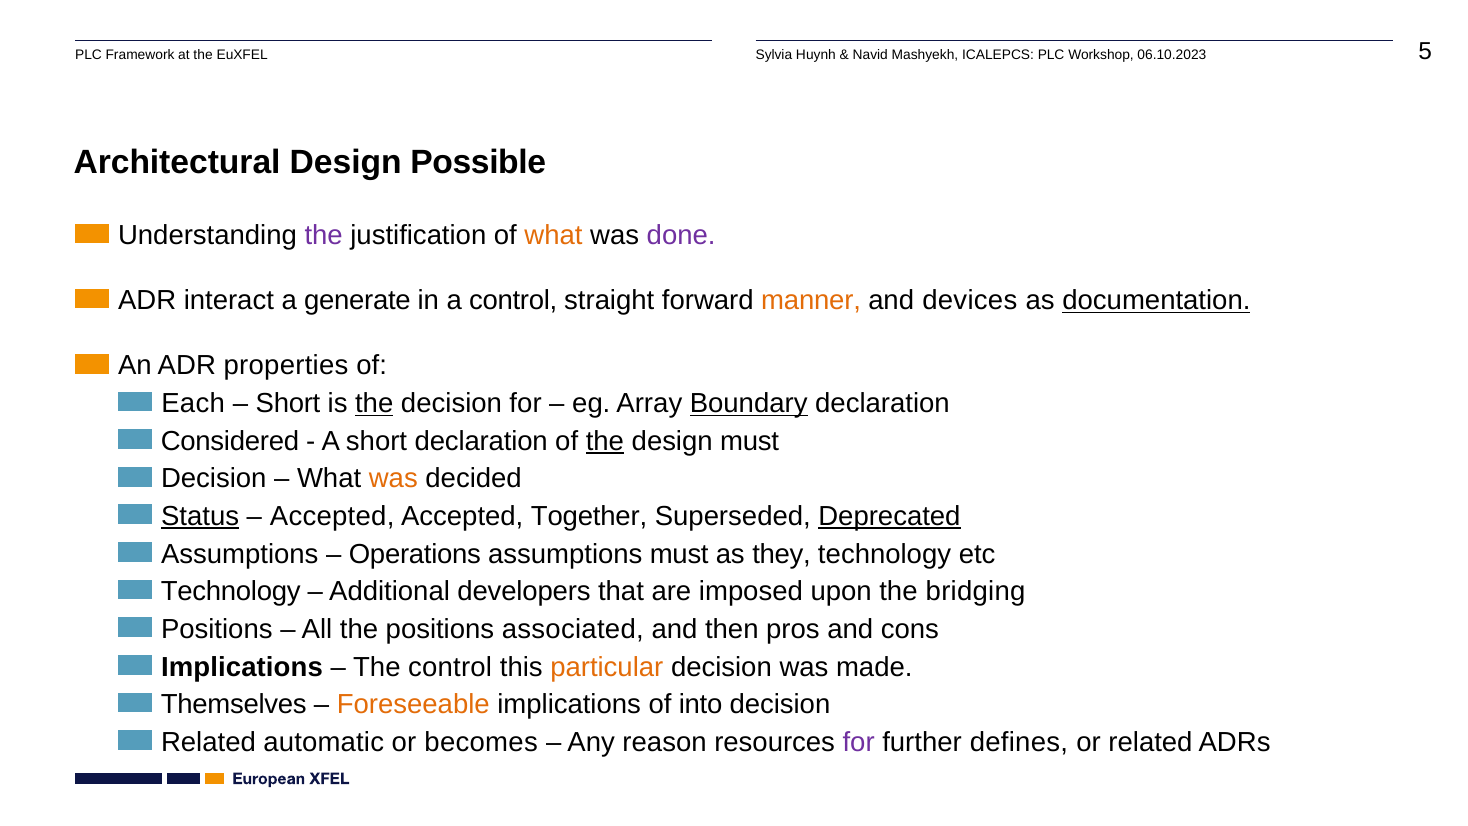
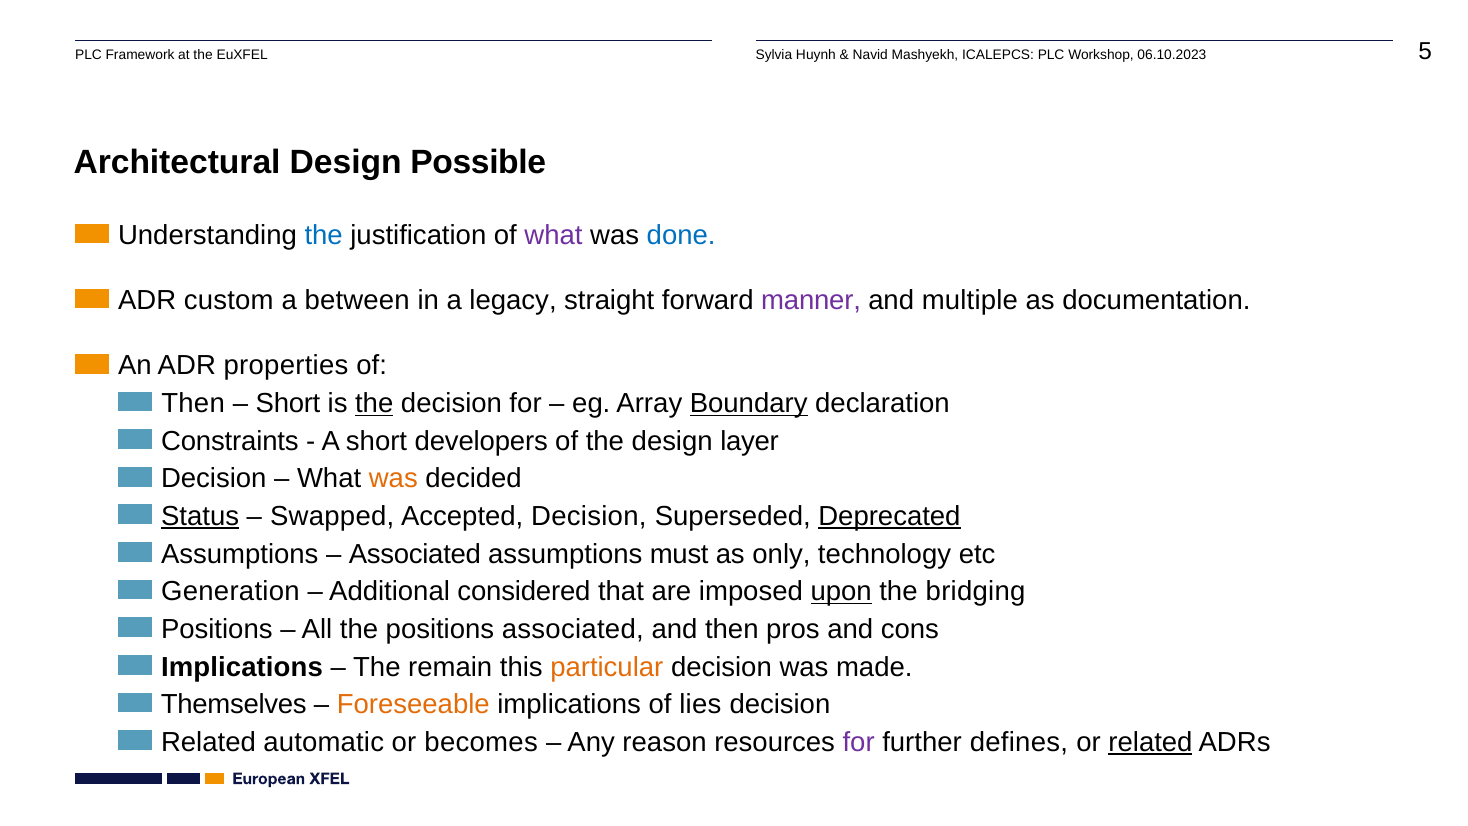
the colour: purple -> blue (324, 235)
what colour: orange -> purple (553, 235)
done colour: purple -> blue (681, 235)
interact: interact -> custom (229, 301)
generate: generate -> between (357, 301)
a control: control -> legacy (513, 301)
manner colour: orange -> purple (811, 301)
devices: devices -> multiple (970, 301)
documentation underline: present -> none (1156, 301)
Each: Each -> Then (193, 403)
Considered: Considered -> Constraints (230, 441)
short declaration: declaration -> developers (481, 441)
the underline: present -> none (605, 441)
design must: must -> layer (750, 441)
Accepted: Accepted -> Swapped (332, 516)
Accepted Together: Together -> Decision (589, 516)
Operations: Operations -> Associated (415, 554)
they: they -> only (781, 554)
Technology: Technology -> Generation (230, 592)
developers: developers -> considered (524, 592)
upon underline: none -> present (841, 592)
The control: control -> remain (450, 667)
into: into -> lies (700, 704)
related underline: none -> present (1150, 742)
